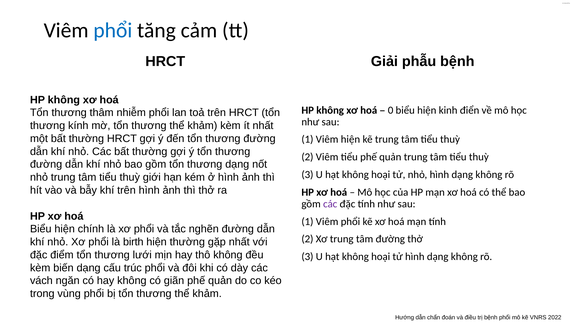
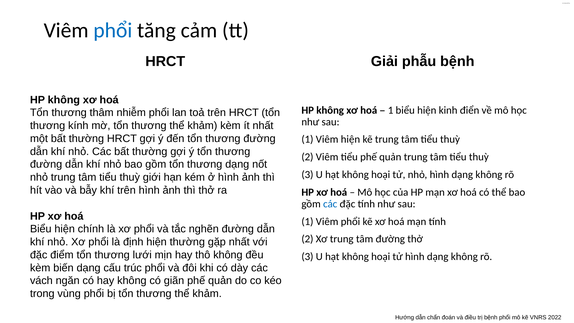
0: 0 -> 1 (391, 110)
các colour: purple -> blue (330, 204)
birth: birth -> định (133, 242)
